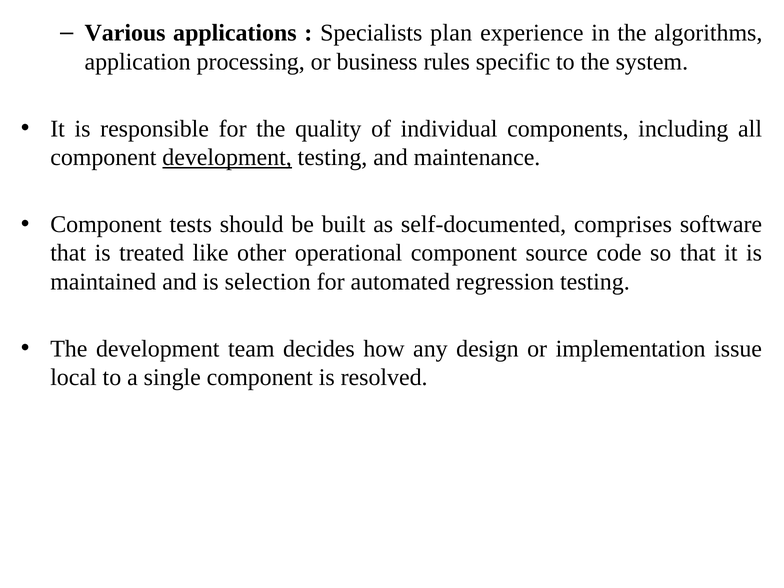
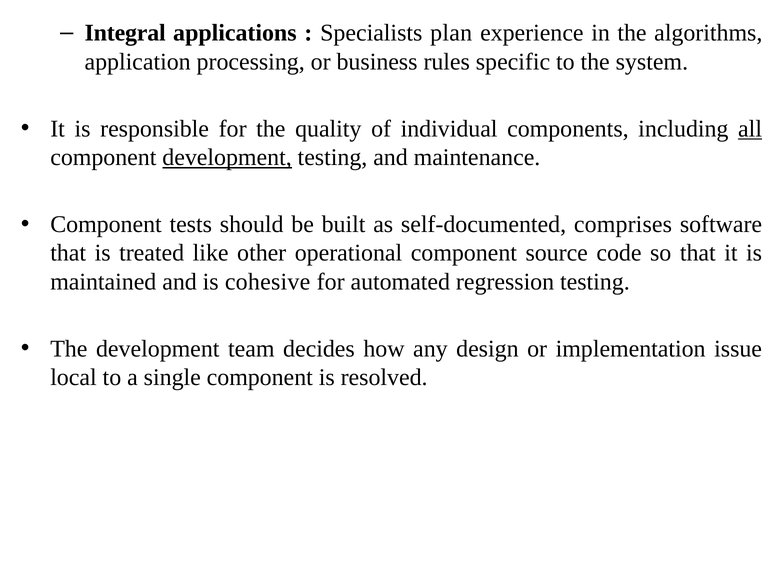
Various: Various -> Integral (125, 33)
all underline: none -> present (750, 129)
selection: selection -> cohesive (268, 282)
